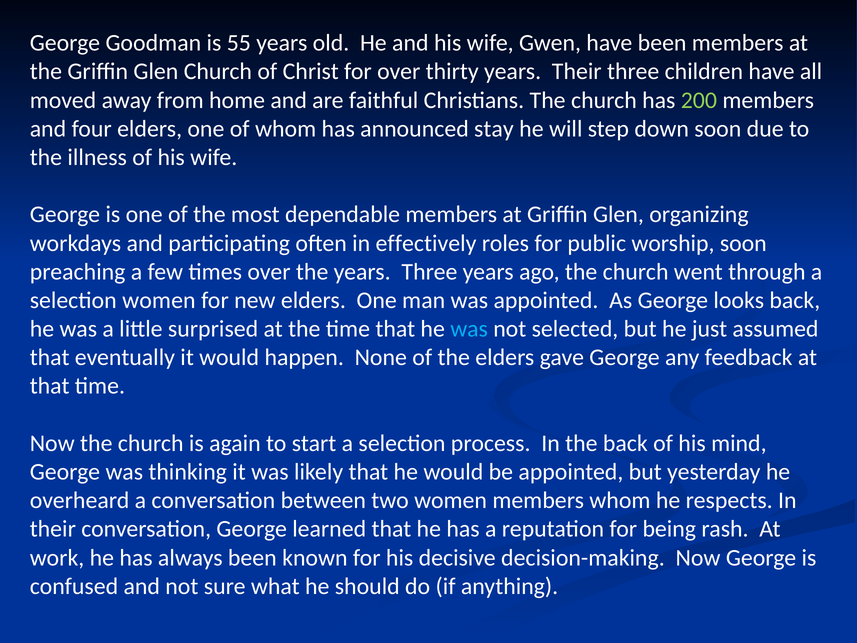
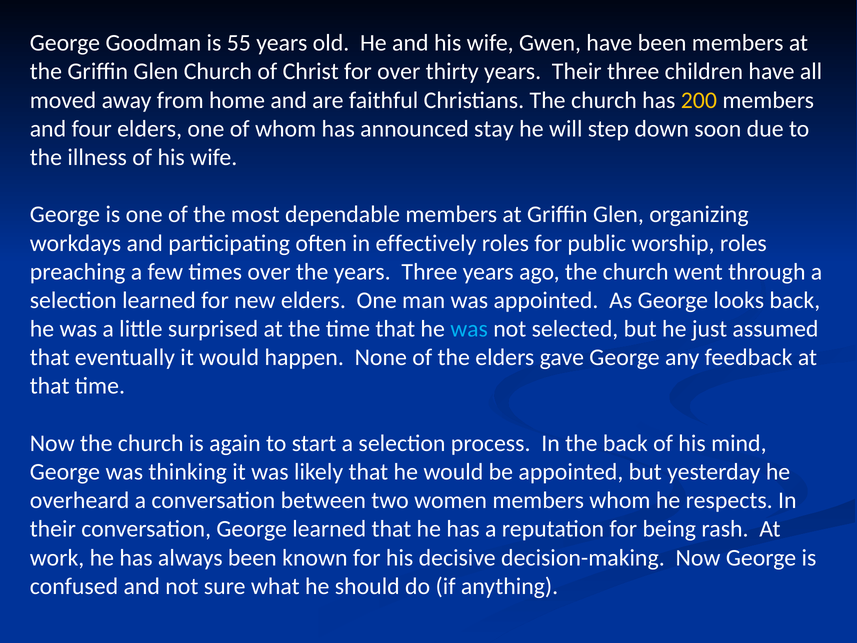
200 colour: light green -> yellow (699, 100)
worship soon: soon -> roles (743, 243)
selection women: women -> learned (159, 300)
